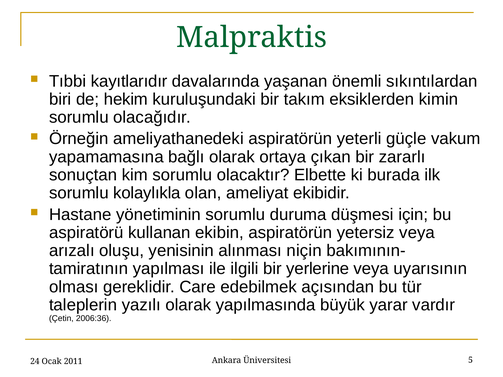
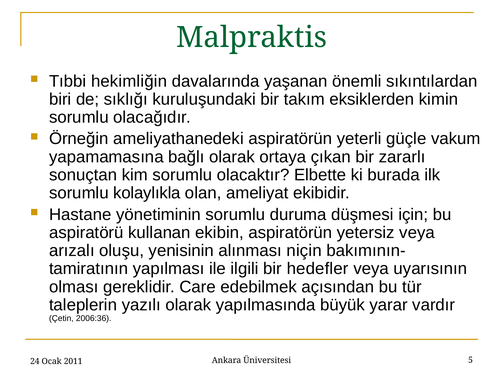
kayıtlarıdır: kayıtlarıdır -> hekimliğin (129, 81)
hekim: hekim -> sıklığı (126, 99)
yerlerine: yerlerine -> hedefler (318, 269)
